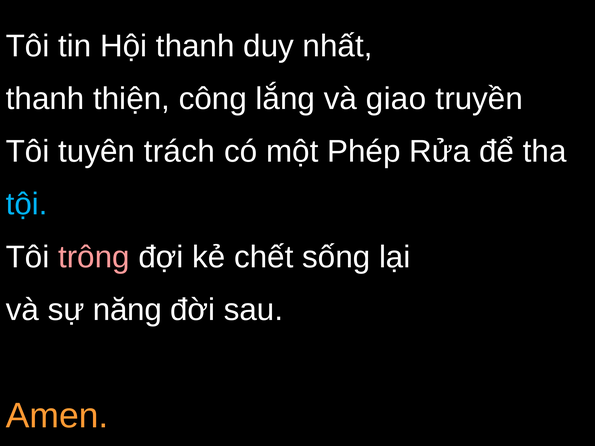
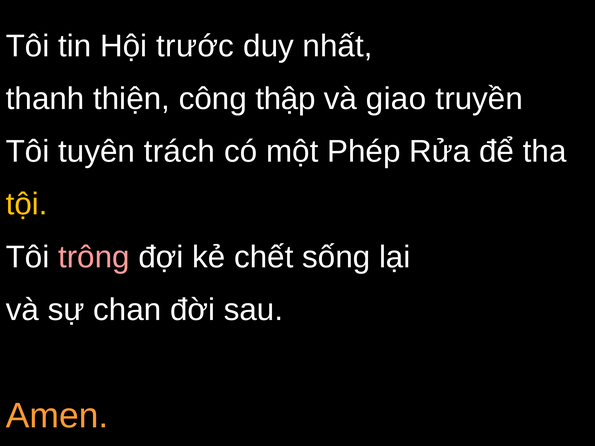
Hội thanh: thanh -> trước (195, 46)
lắng: lắng -> thập (285, 99)
tội colour: light blue -> yellow (27, 204)
năng: năng -> chan (127, 310)
